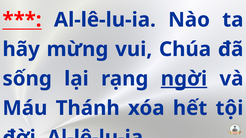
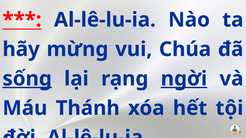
sống underline: none -> present (27, 79)
